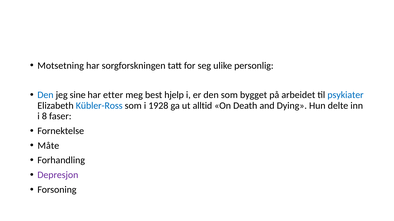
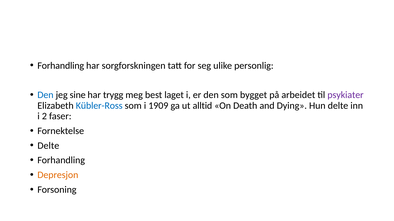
Motsetning: Motsetning -> Forhandling (61, 66)
etter: etter -> trygg (113, 95)
hjelp: hjelp -> laget (174, 95)
psykiater colour: blue -> purple (346, 95)
1928: 1928 -> 1909 (158, 106)
8: 8 -> 2 (44, 116)
Måte: Måte -> Delte (48, 146)
Depresjon colour: purple -> orange (58, 175)
